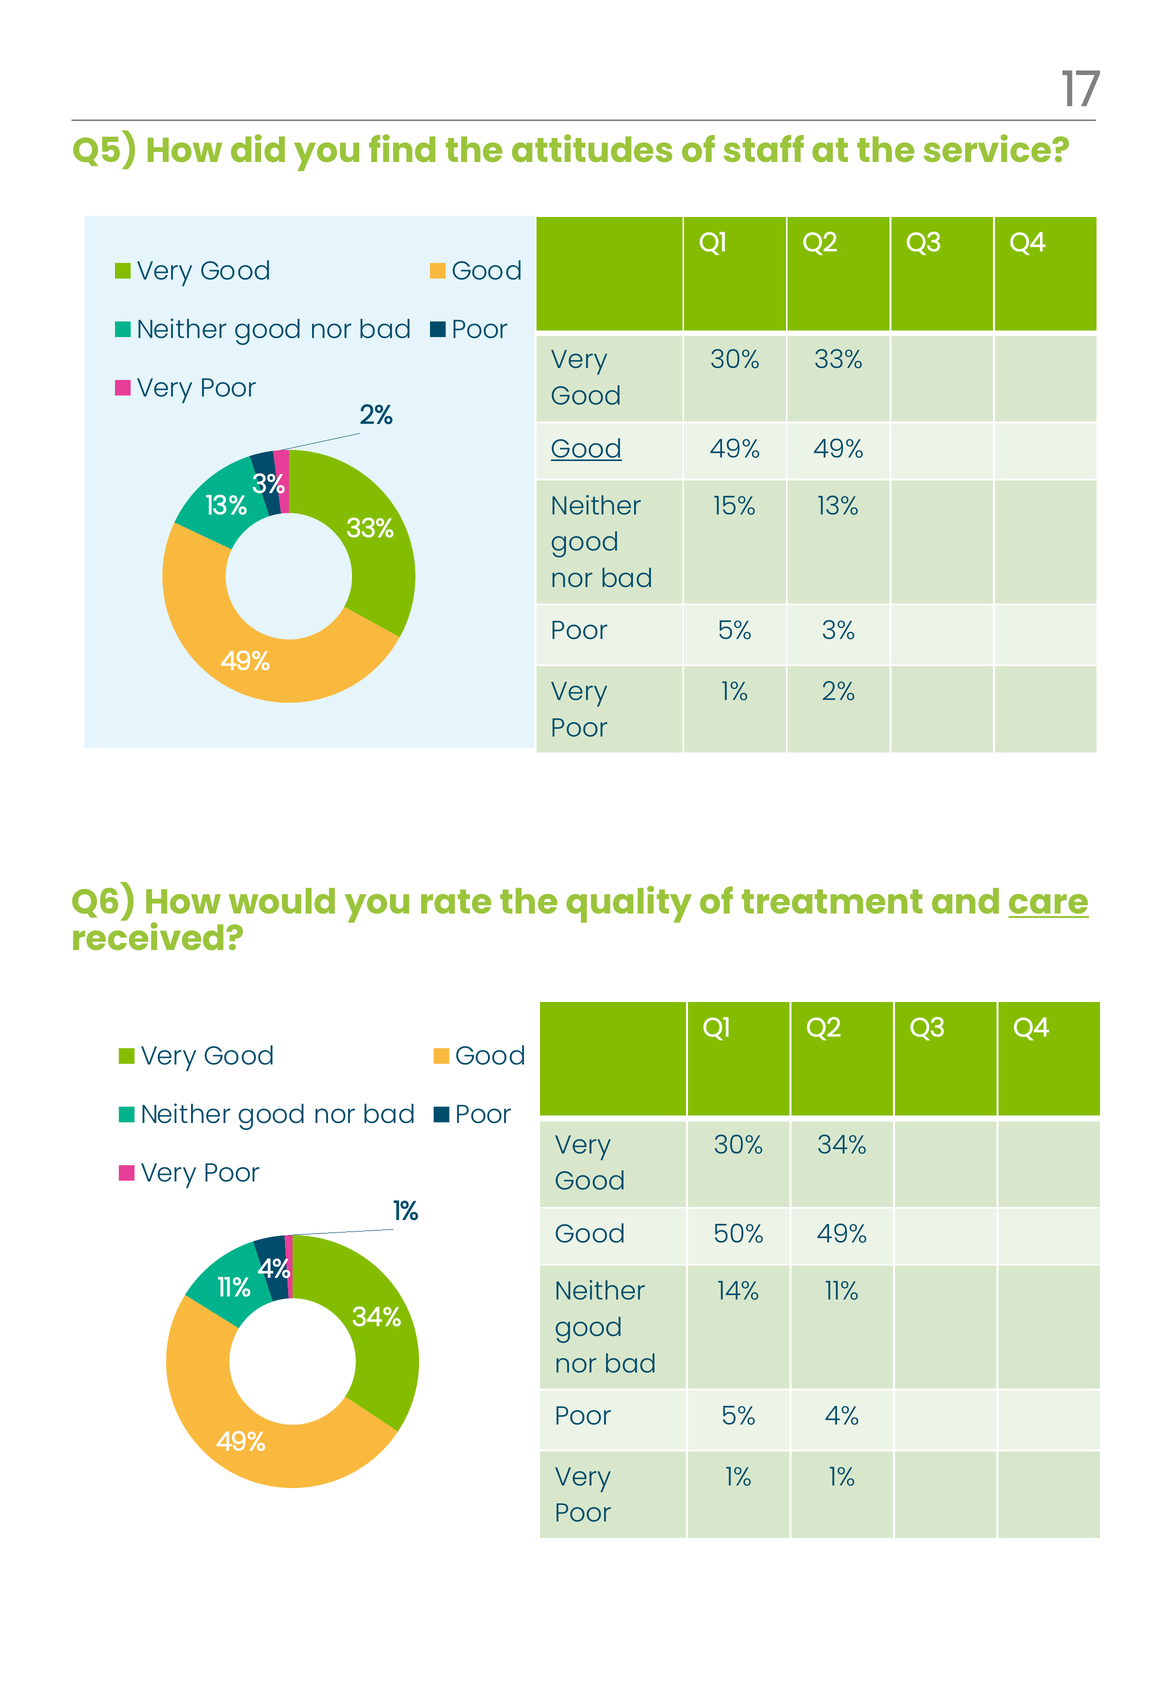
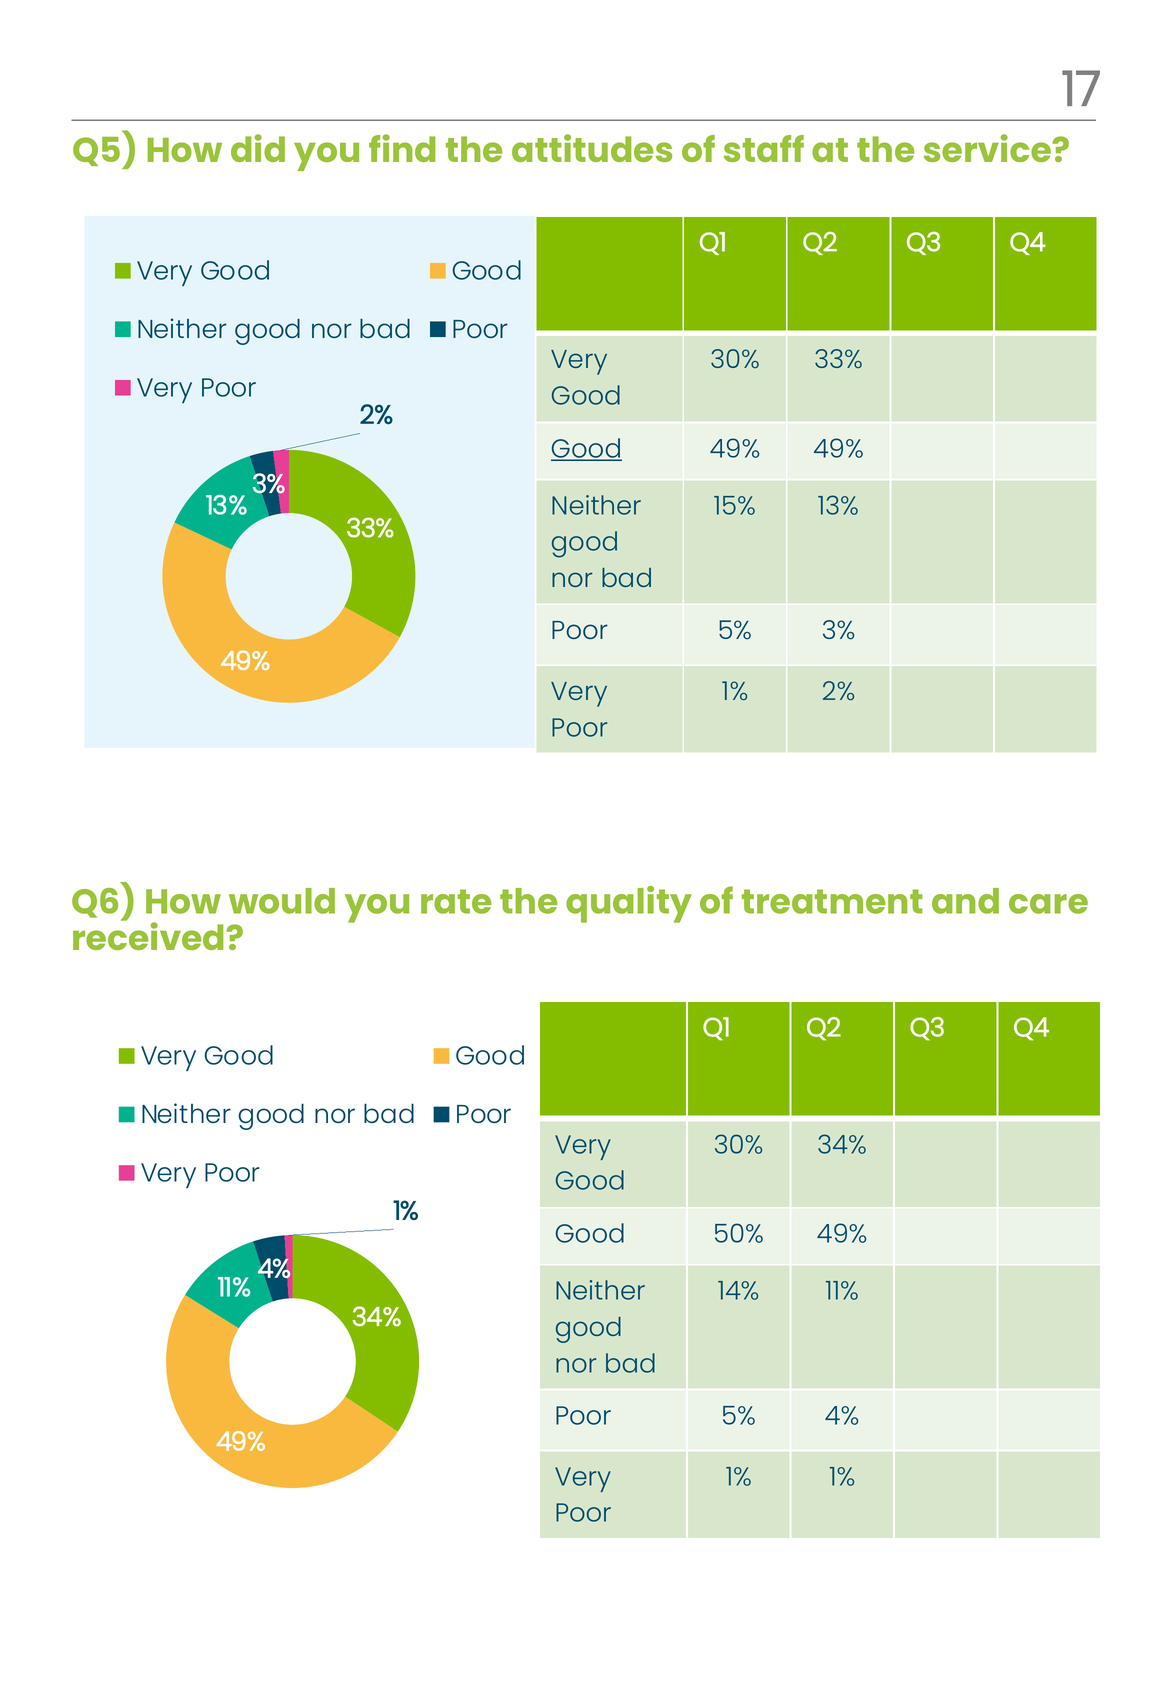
care underline: present -> none (1049, 902)
